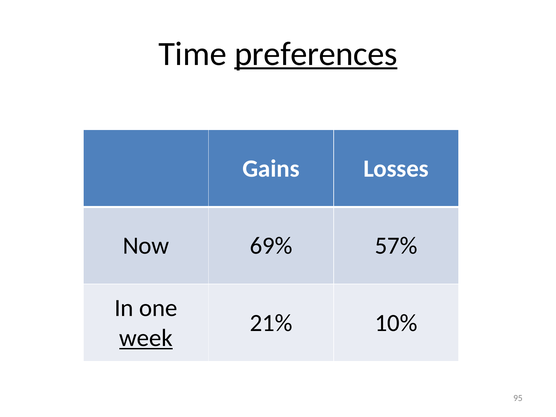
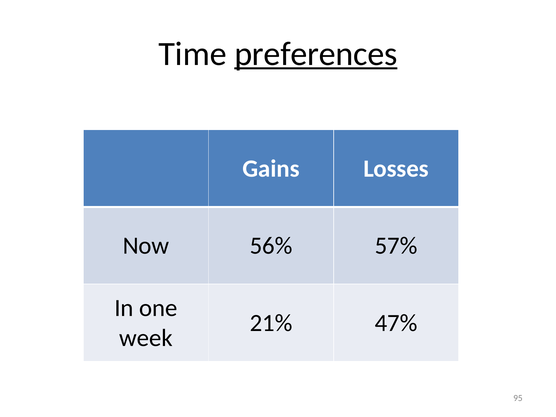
69%: 69% -> 56% (271, 246)
10%: 10% -> 47% (396, 323)
week underline: present -> none (146, 338)
